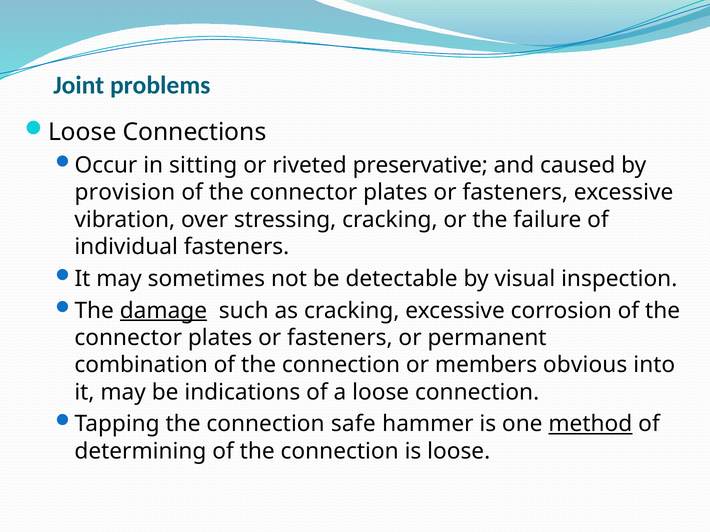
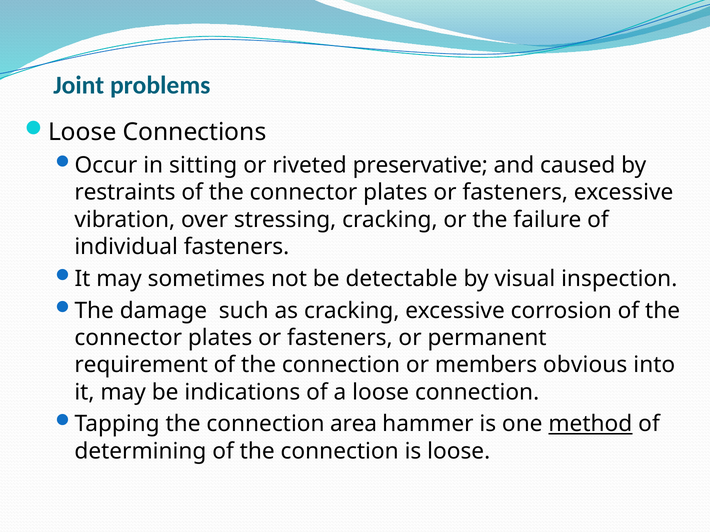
provision: provision -> restraints (125, 193)
damage underline: present -> none (163, 311)
combination: combination -> requirement (141, 365)
safe: safe -> area (354, 424)
